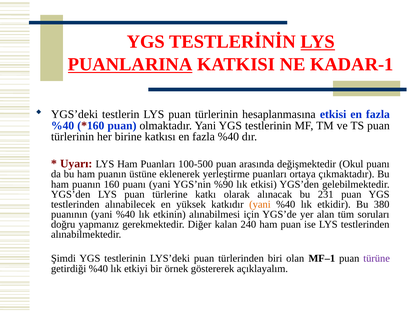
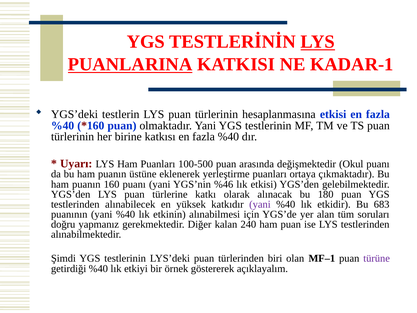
%90: %90 -> %46 (224, 184)
231: 231 -> 180 (326, 194)
yani colour: orange -> purple (260, 204)
380: 380 -> 683 (382, 204)
